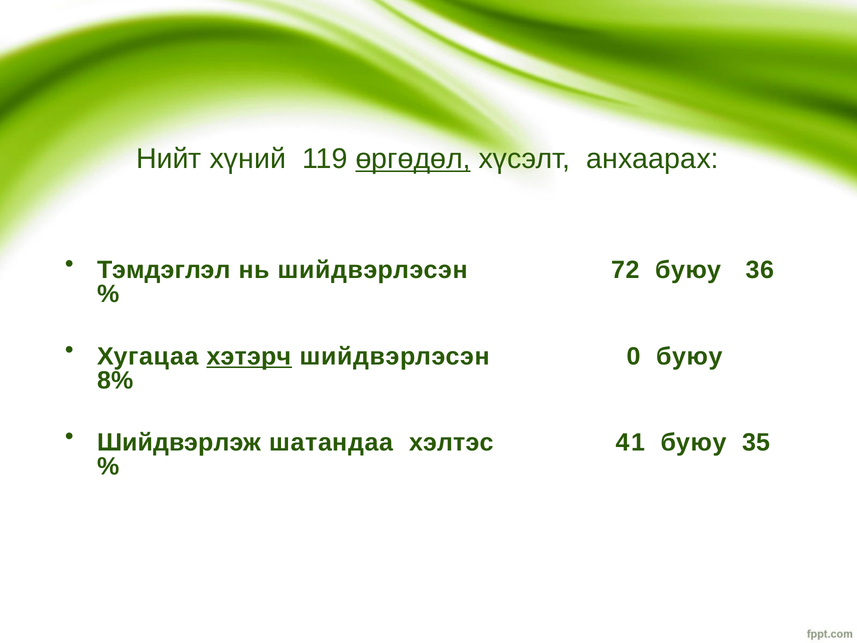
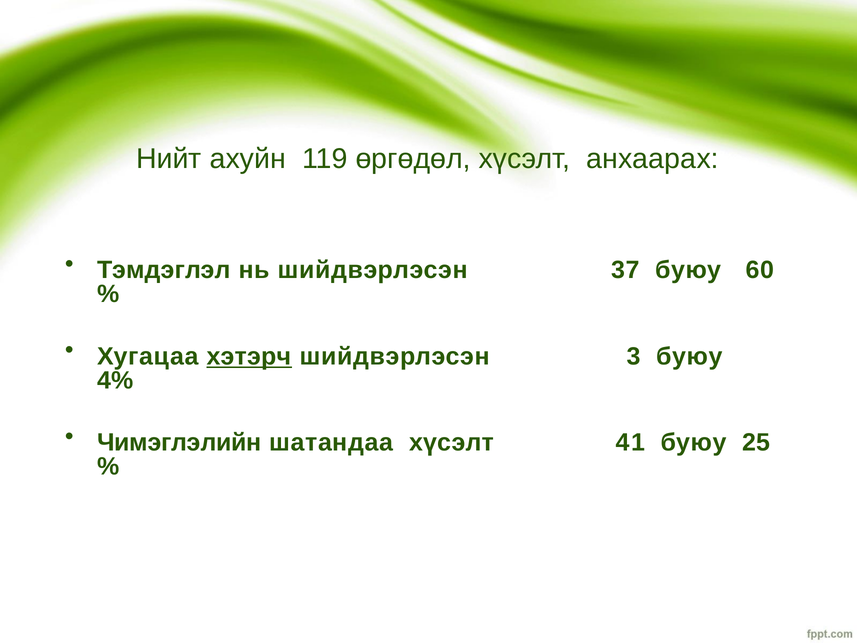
хүний: хүний -> ахуйн (248, 159)
өргөдөл underline: present -> none (413, 159)
72: 72 -> 37 (625, 270)
36: 36 -> 60 (760, 270)
0: 0 -> 3 (634, 356)
8%: 8% -> 4% (115, 380)
Шийдвэрлэж: Шийдвэрлэж -> Чимэглэлийн (179, 443)
шатандаа хэлтэс: хэлтэс -> хүсэлт (451, 443)
35: 35 -> 25 (756, 443)
